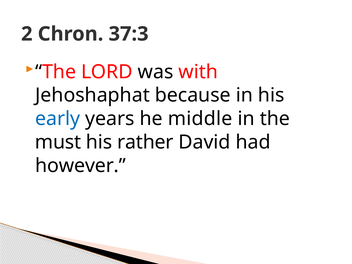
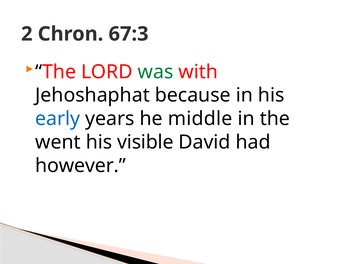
37:3: 37:3 -> 67:3 (129, 34)
was colour: black -> green (156, 72)
must: must -> went (58, 142)
rather: rather -> visible (145, 142)
